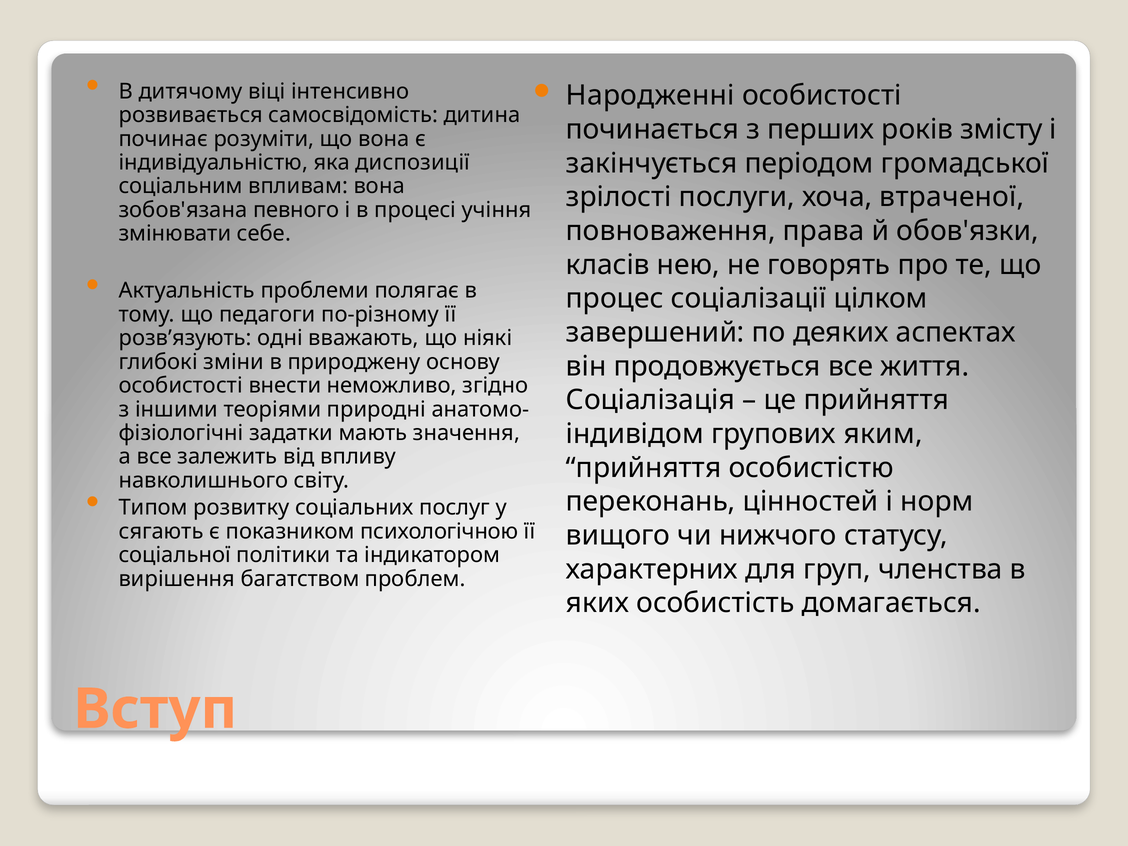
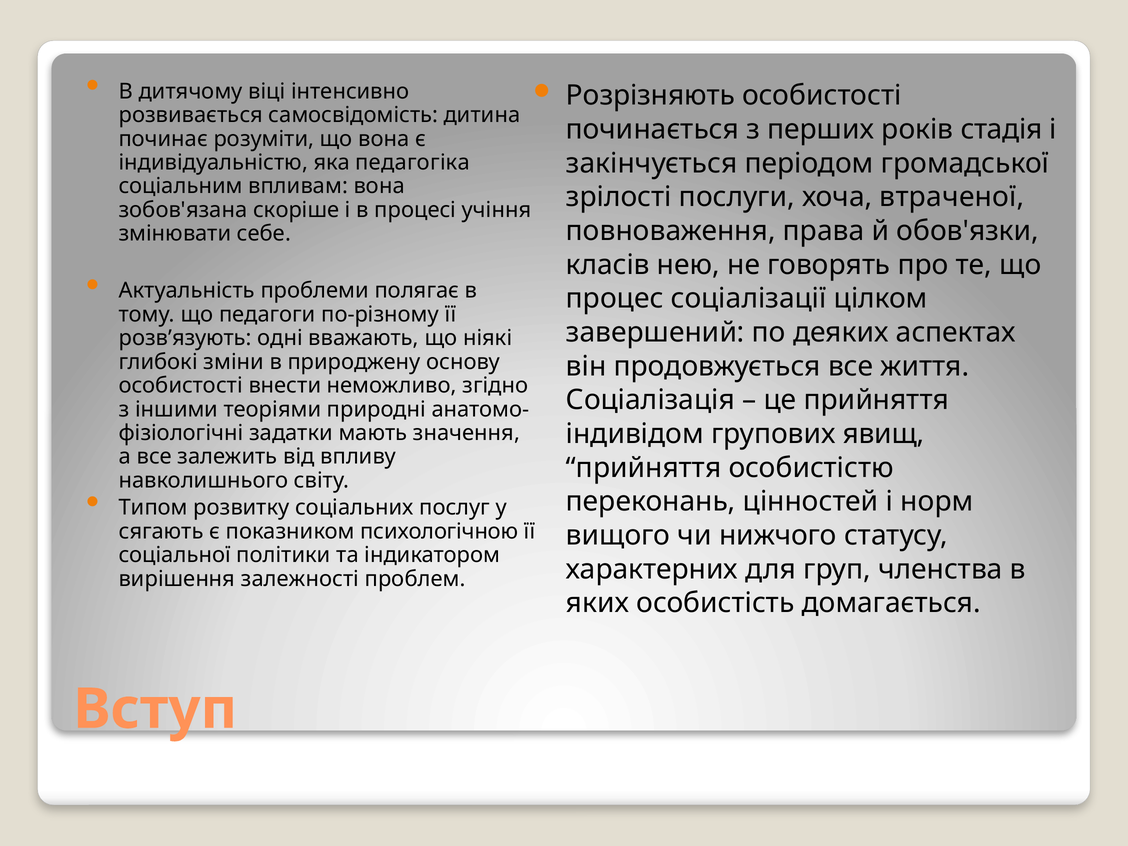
Народженні: Народженні -> Розрізняють (650, 96)
змісту: змісту -> стадія (1001, 129)
диспозиції: диспозиції -> педагогіка (413, 163)
певного: певного -> скоріше (296, 210)
яким: яким -> явищ (883, 434)
багатством: багатством -> залежності (300, 579)
